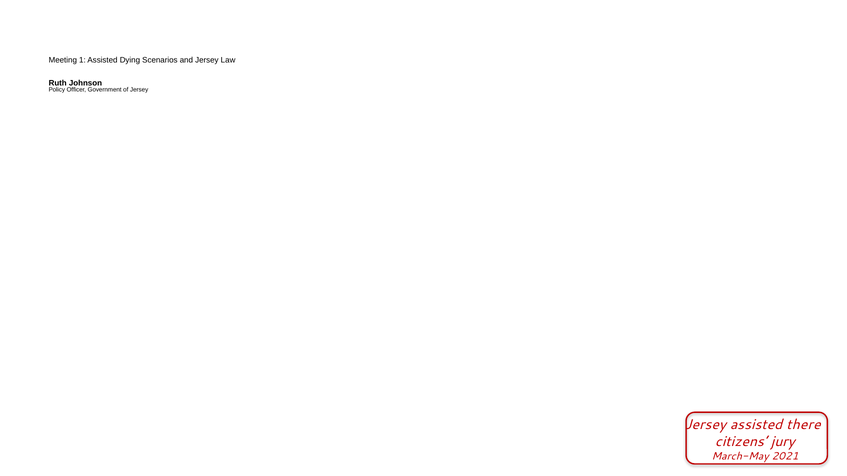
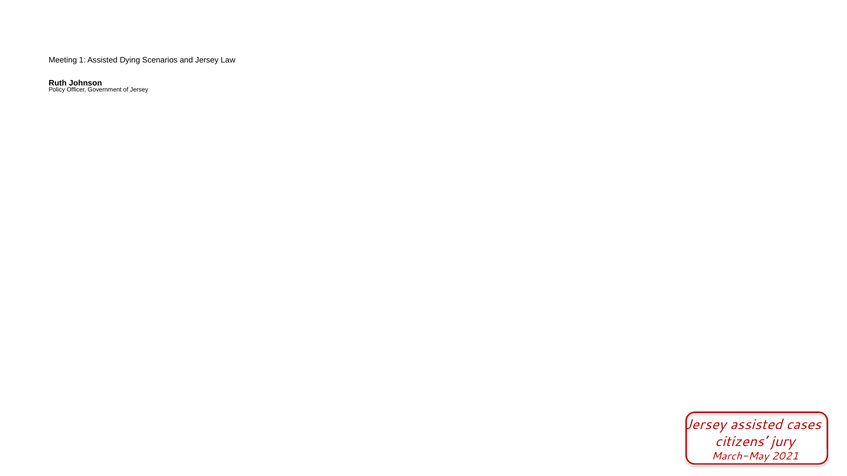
there: there -> cases (804, 425)
